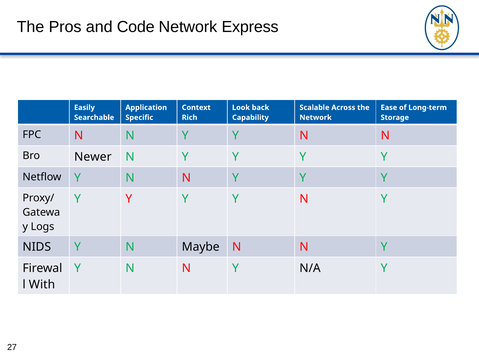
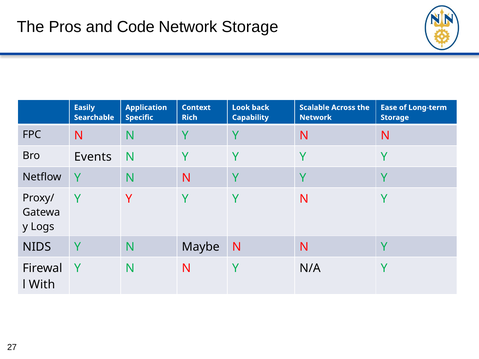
Network Express: Express -> Storage (250, 27)
Newer: Newer -> Events (93, 157)
